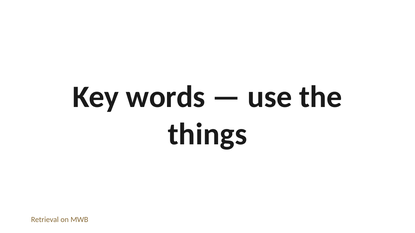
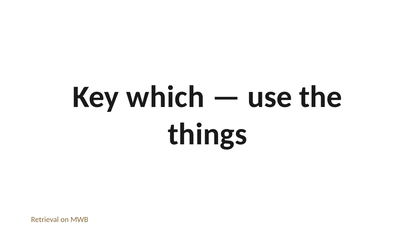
words: words -> which (165, 97)
